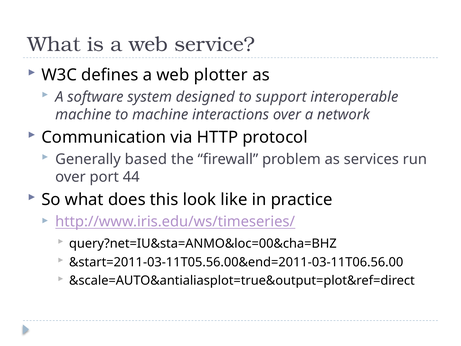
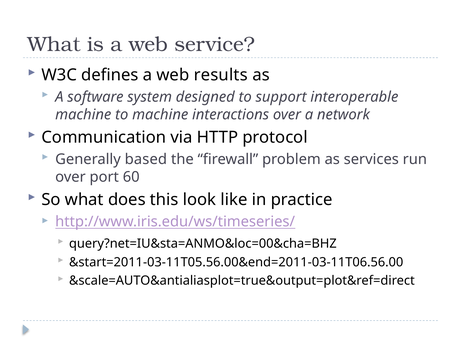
plotter: plotter -> results (221, 75)
44: 44 -> 60 (131, 177)
